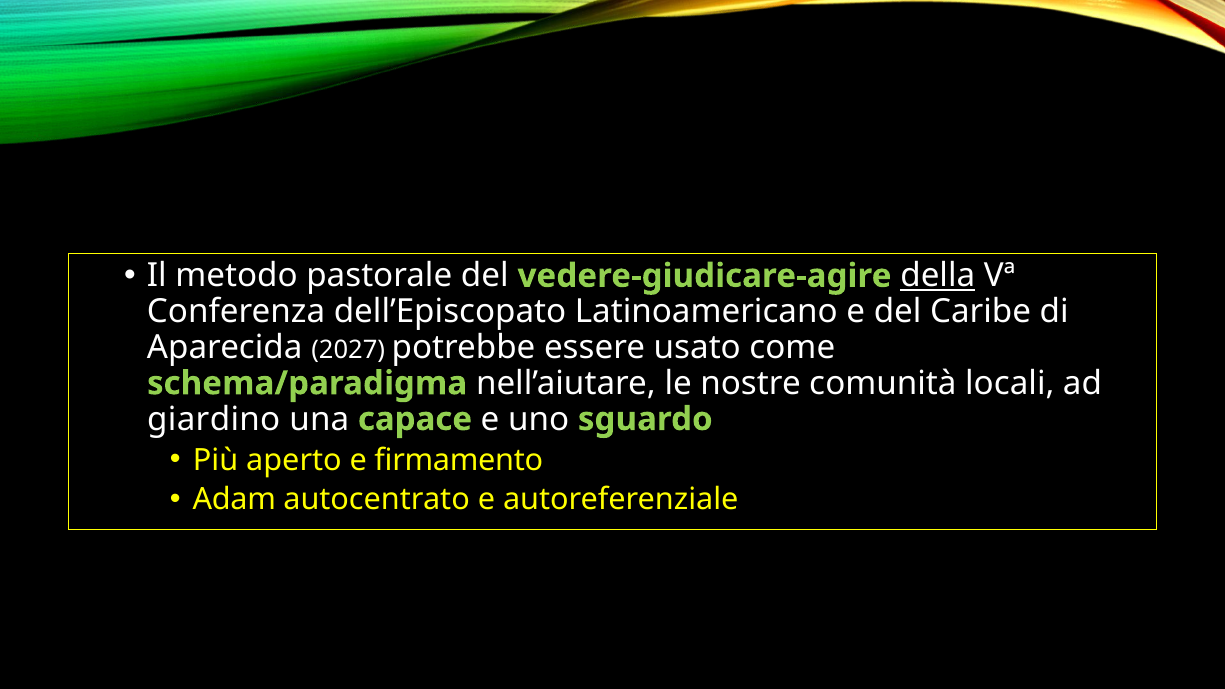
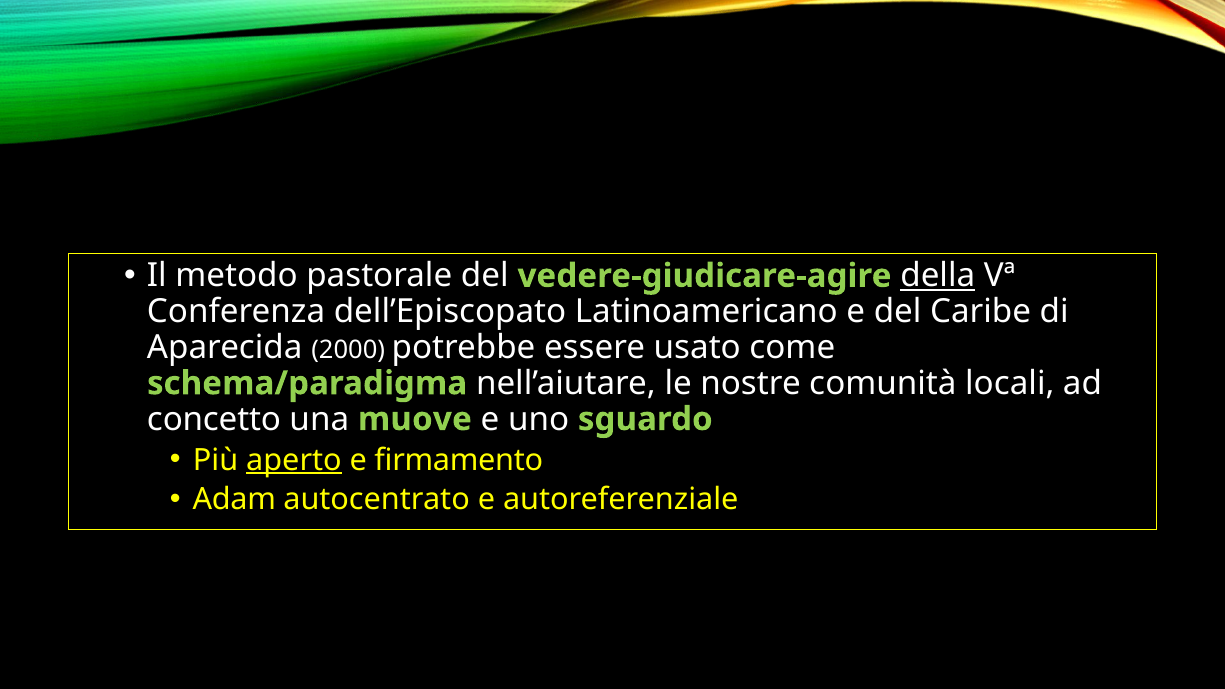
2027: 2027 -> 2000 (348, 350)
giardino: giardino -> concetto (214, 419)
capace: capace -> muove (415, 419)
aperto underline: none -> present (294, 460)
